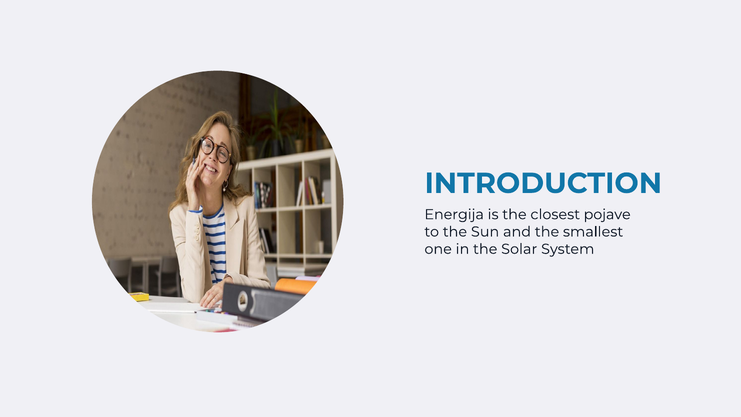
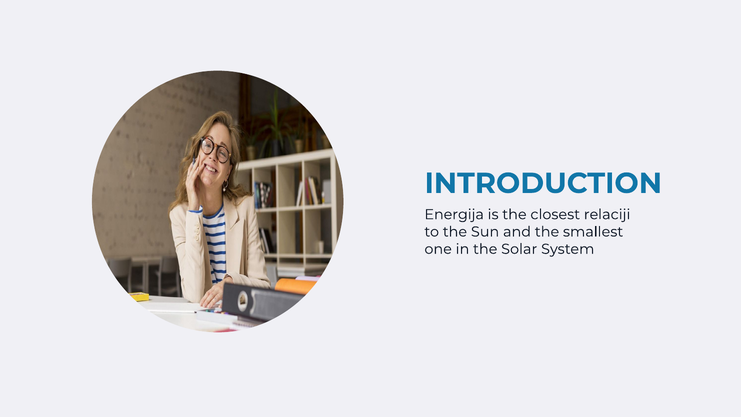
pojave: pojave -> relaciji (607, 214)
